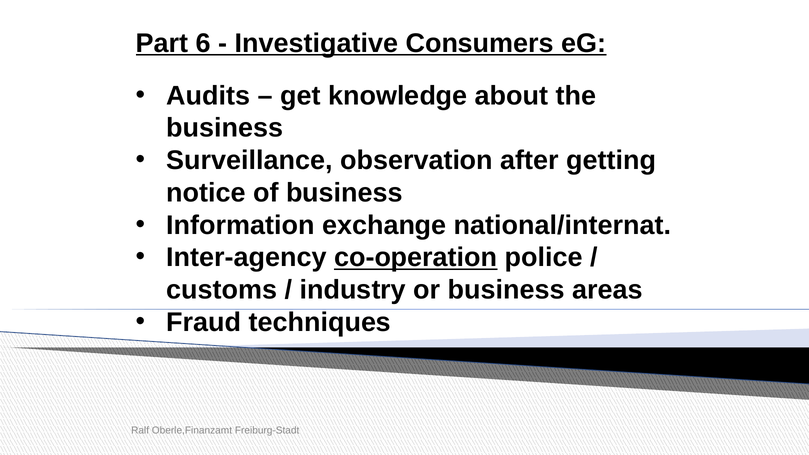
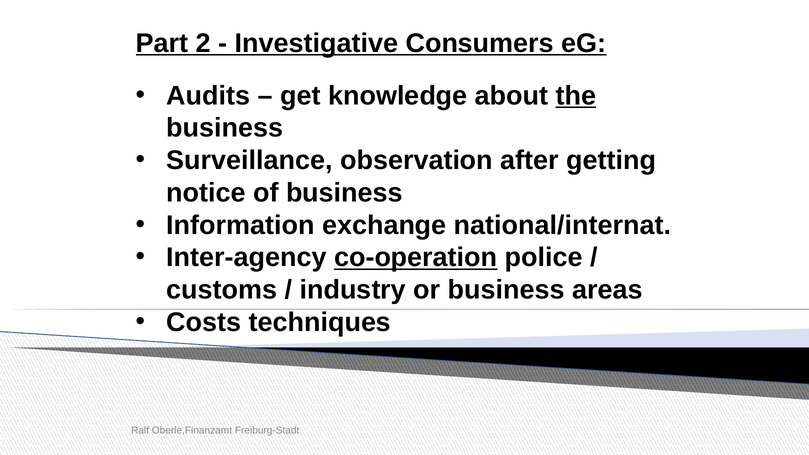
6: 6 -> 2 (203, 43)
the underline: none -> present (576, 96)
Fraud: Fraud -> Costs (204, 322)
